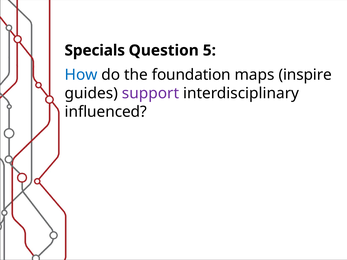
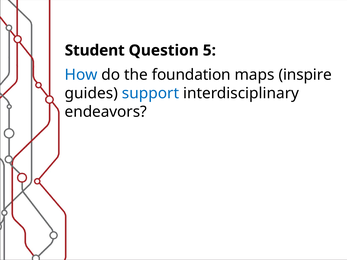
Specials: Specials -> Student (95, 50)
support colour: purple -> blue (150, 93)
influenced: influenced -> endeavors (106, 112)
